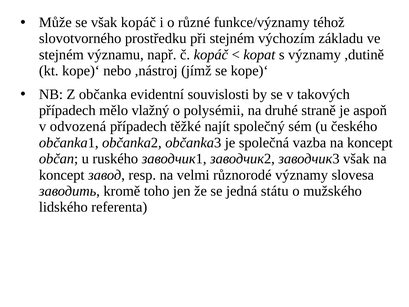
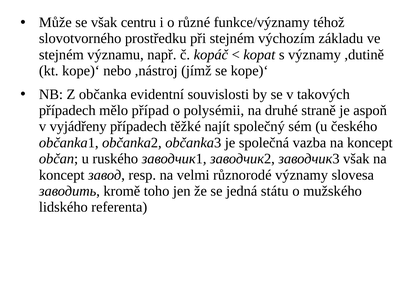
však kopáč: kopáč -> centru (139, 22)
vlažný: vlažný -> případ (150, 110)
odvozená: odvozená -> vyjádřeny (78, 126)
